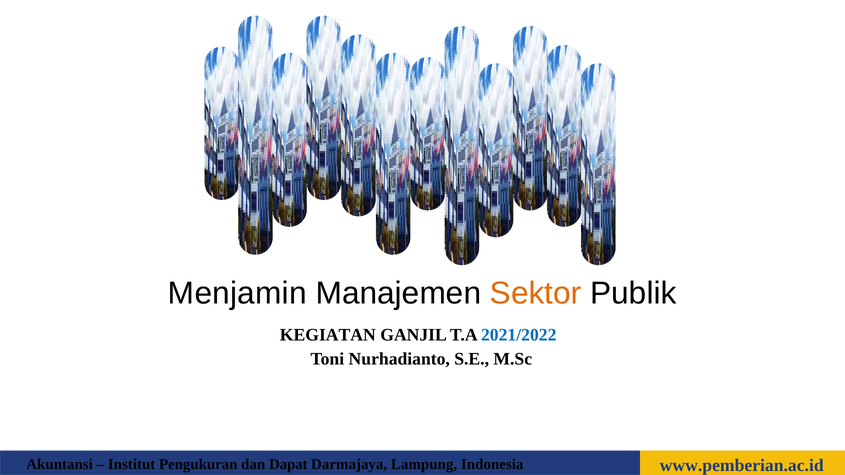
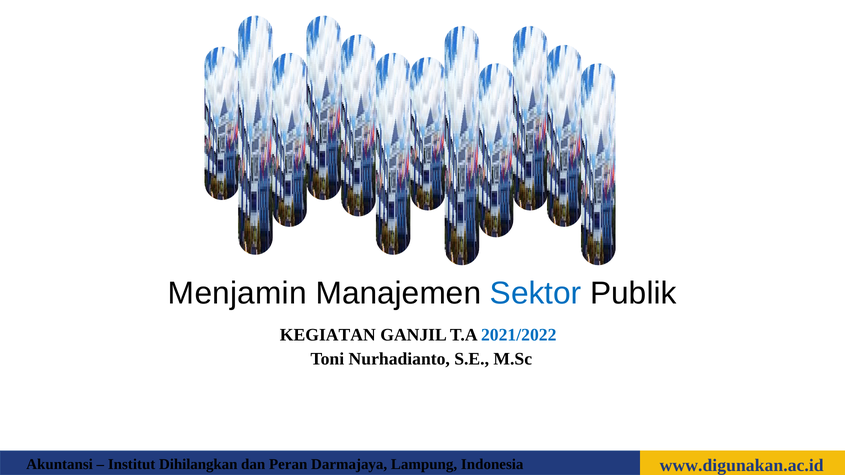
Sektor colour: orange -> blue (536, 293)
Pengukuran: Pengukuran -> Dihilangkan (198, 465)
Dapat: Dapat -> Peran (288, 465)
www.pemberian.ac.id: www.pemberian.ac.id -> www.digunakan.ac.id (742, 466)
